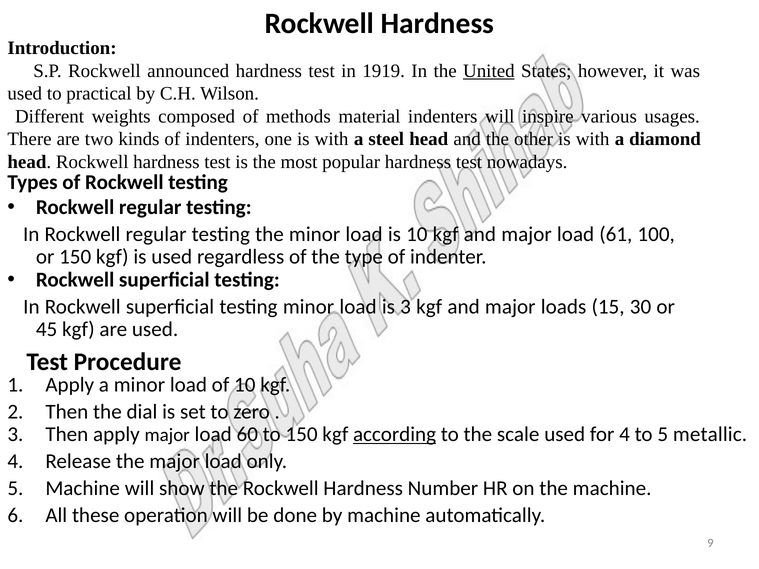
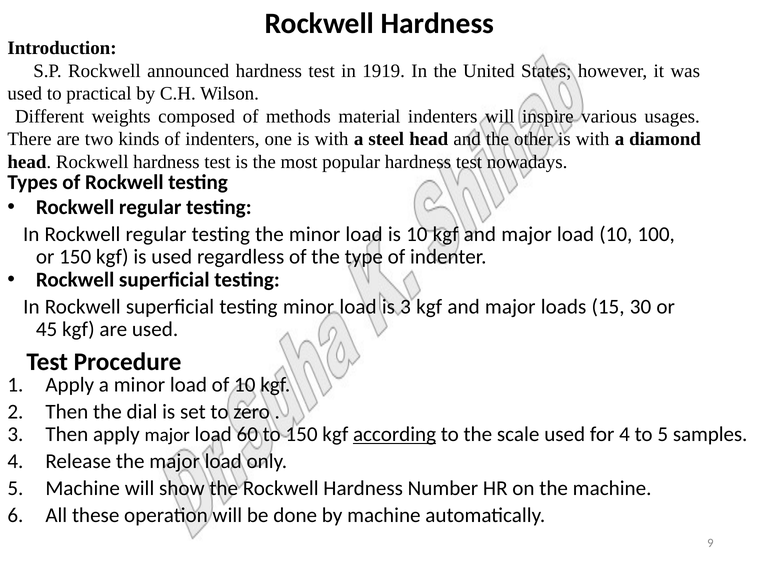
United underline: present -> none (489, 71)
load 61: 61 -> 10 (616, 234)
metallic: metallic -> samples (710, 435)
